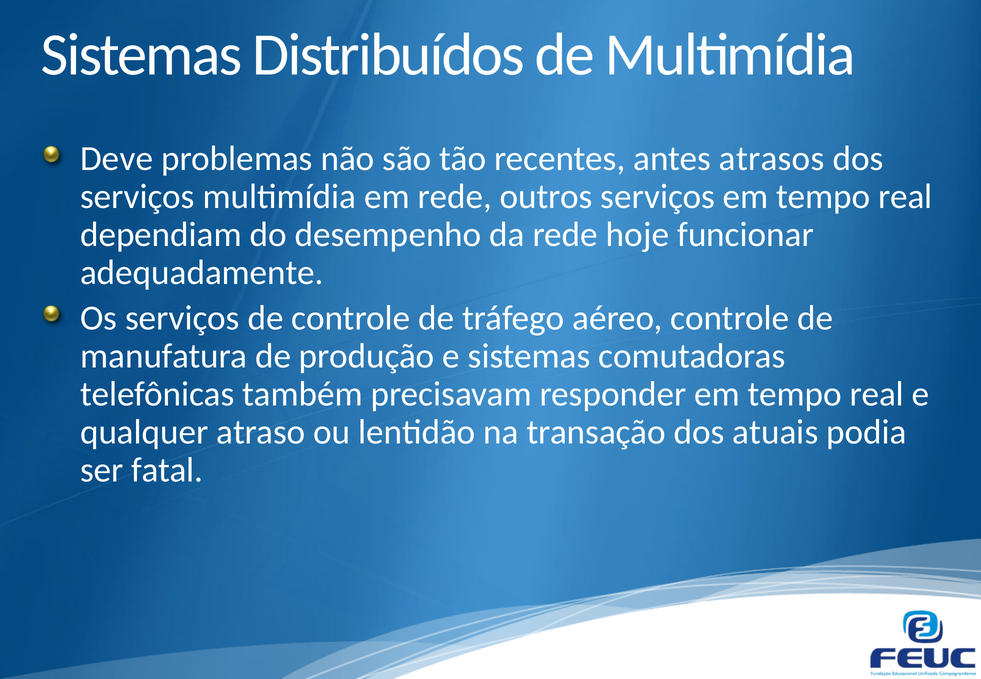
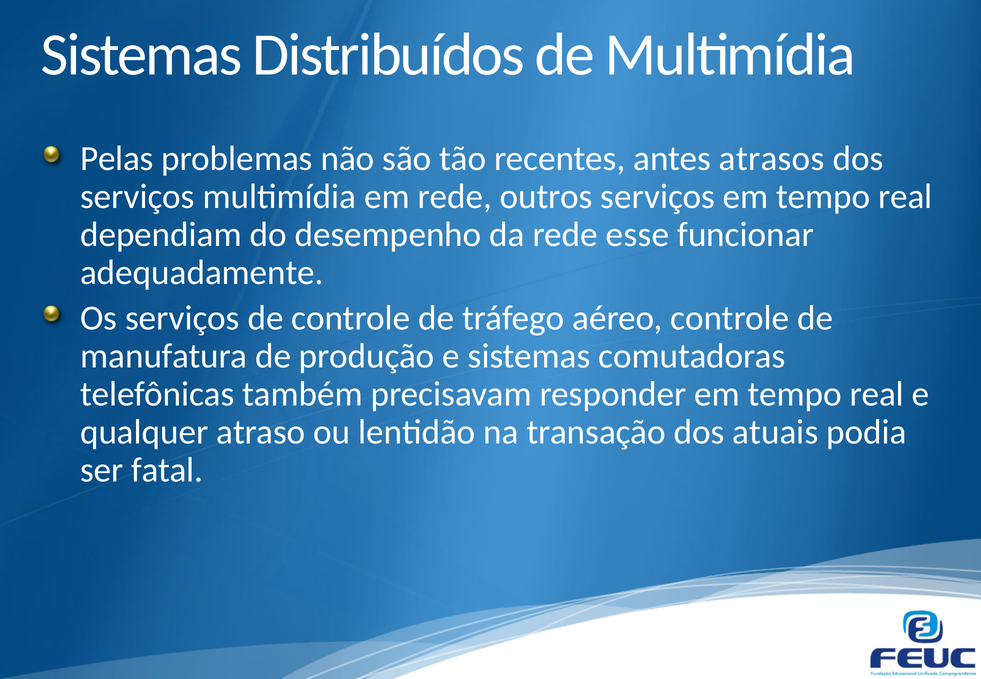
Deve: Deve -> Pelas (117, 159)
hoje: hoje -> esse (637, 235)
